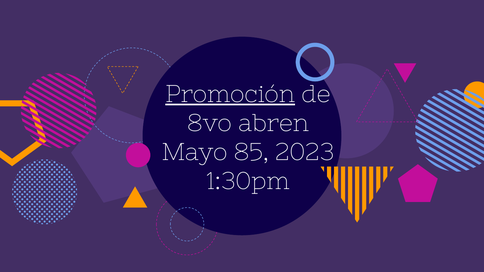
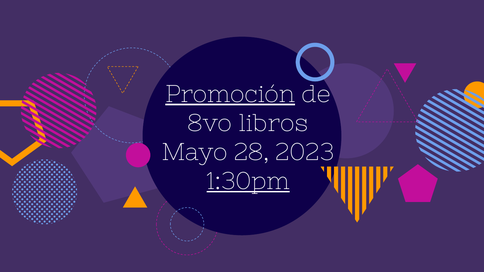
abren: abren -> libros (274, 123)
85: 85 -> 28 (251, 152)
1:30pm underline: none -> present (248, 181)
